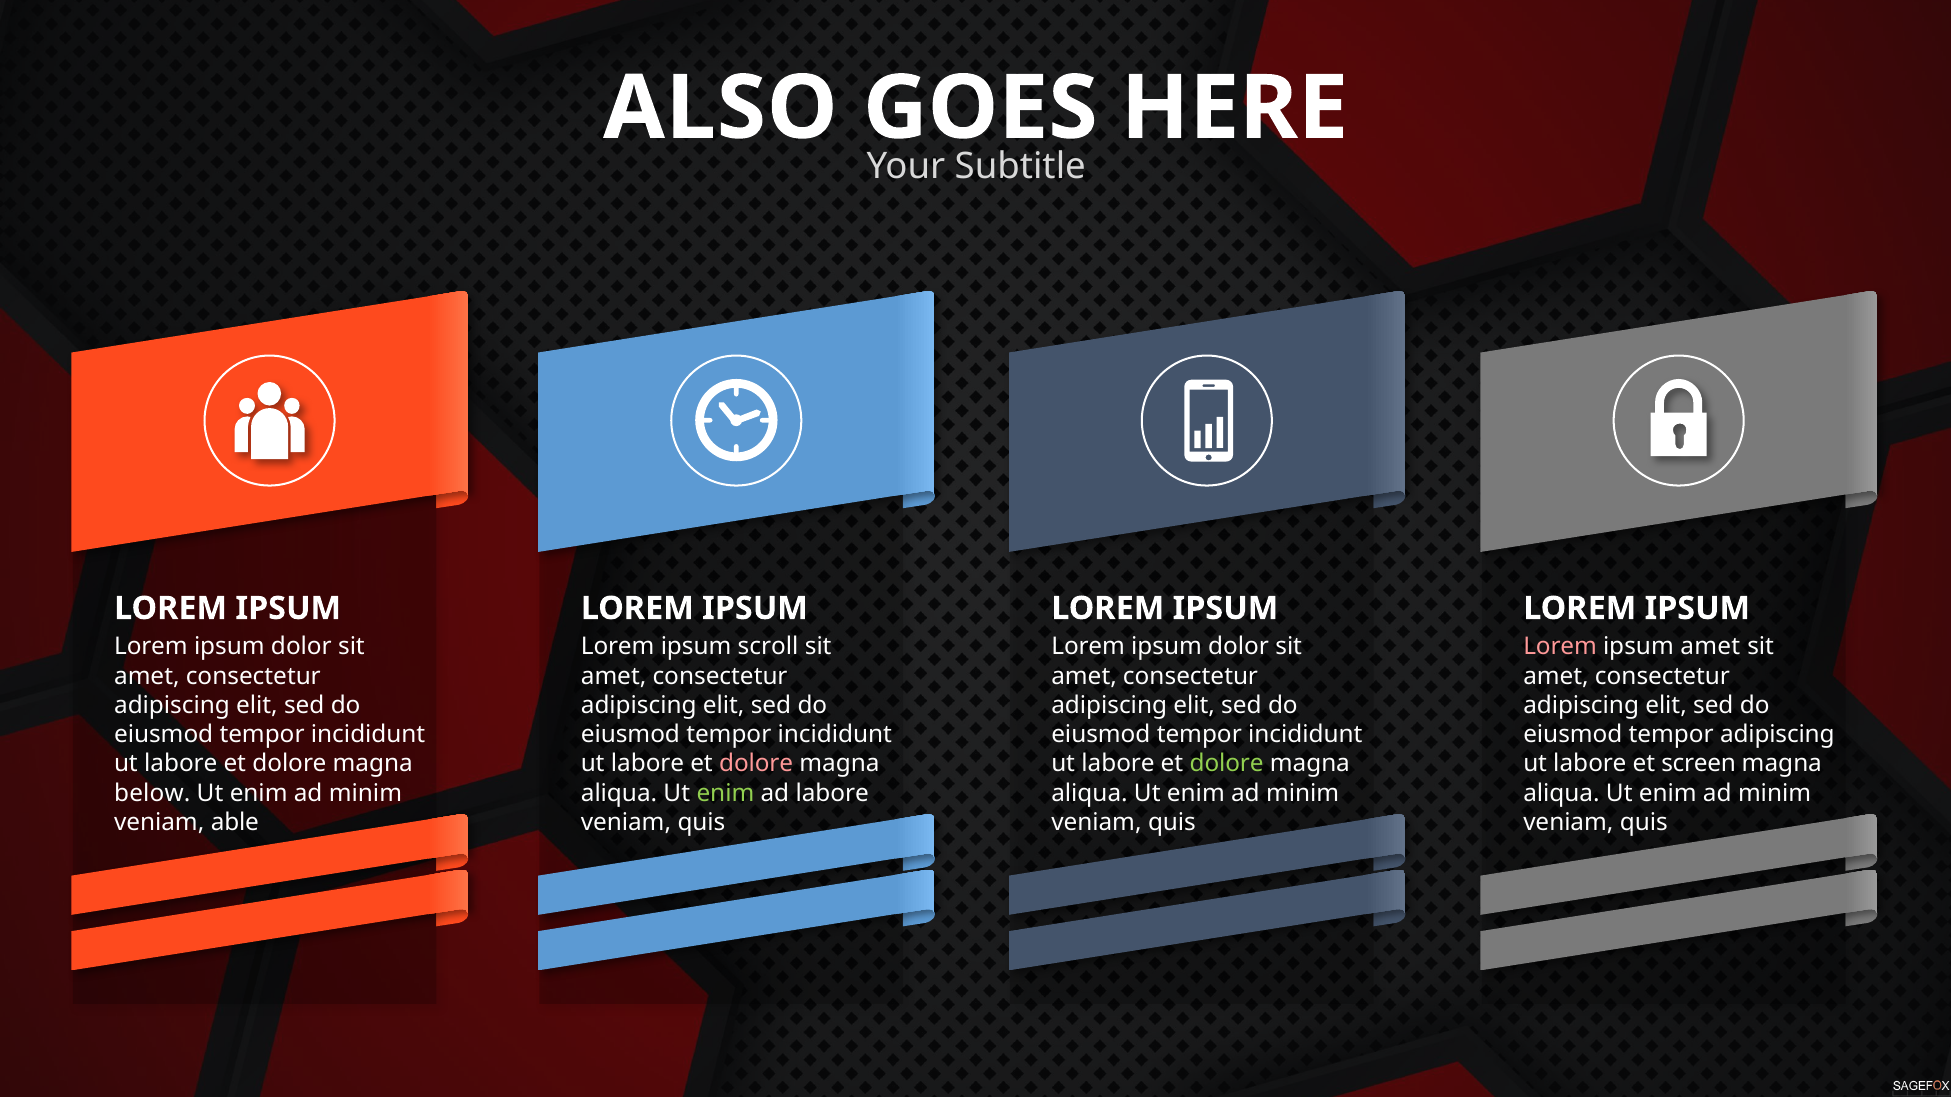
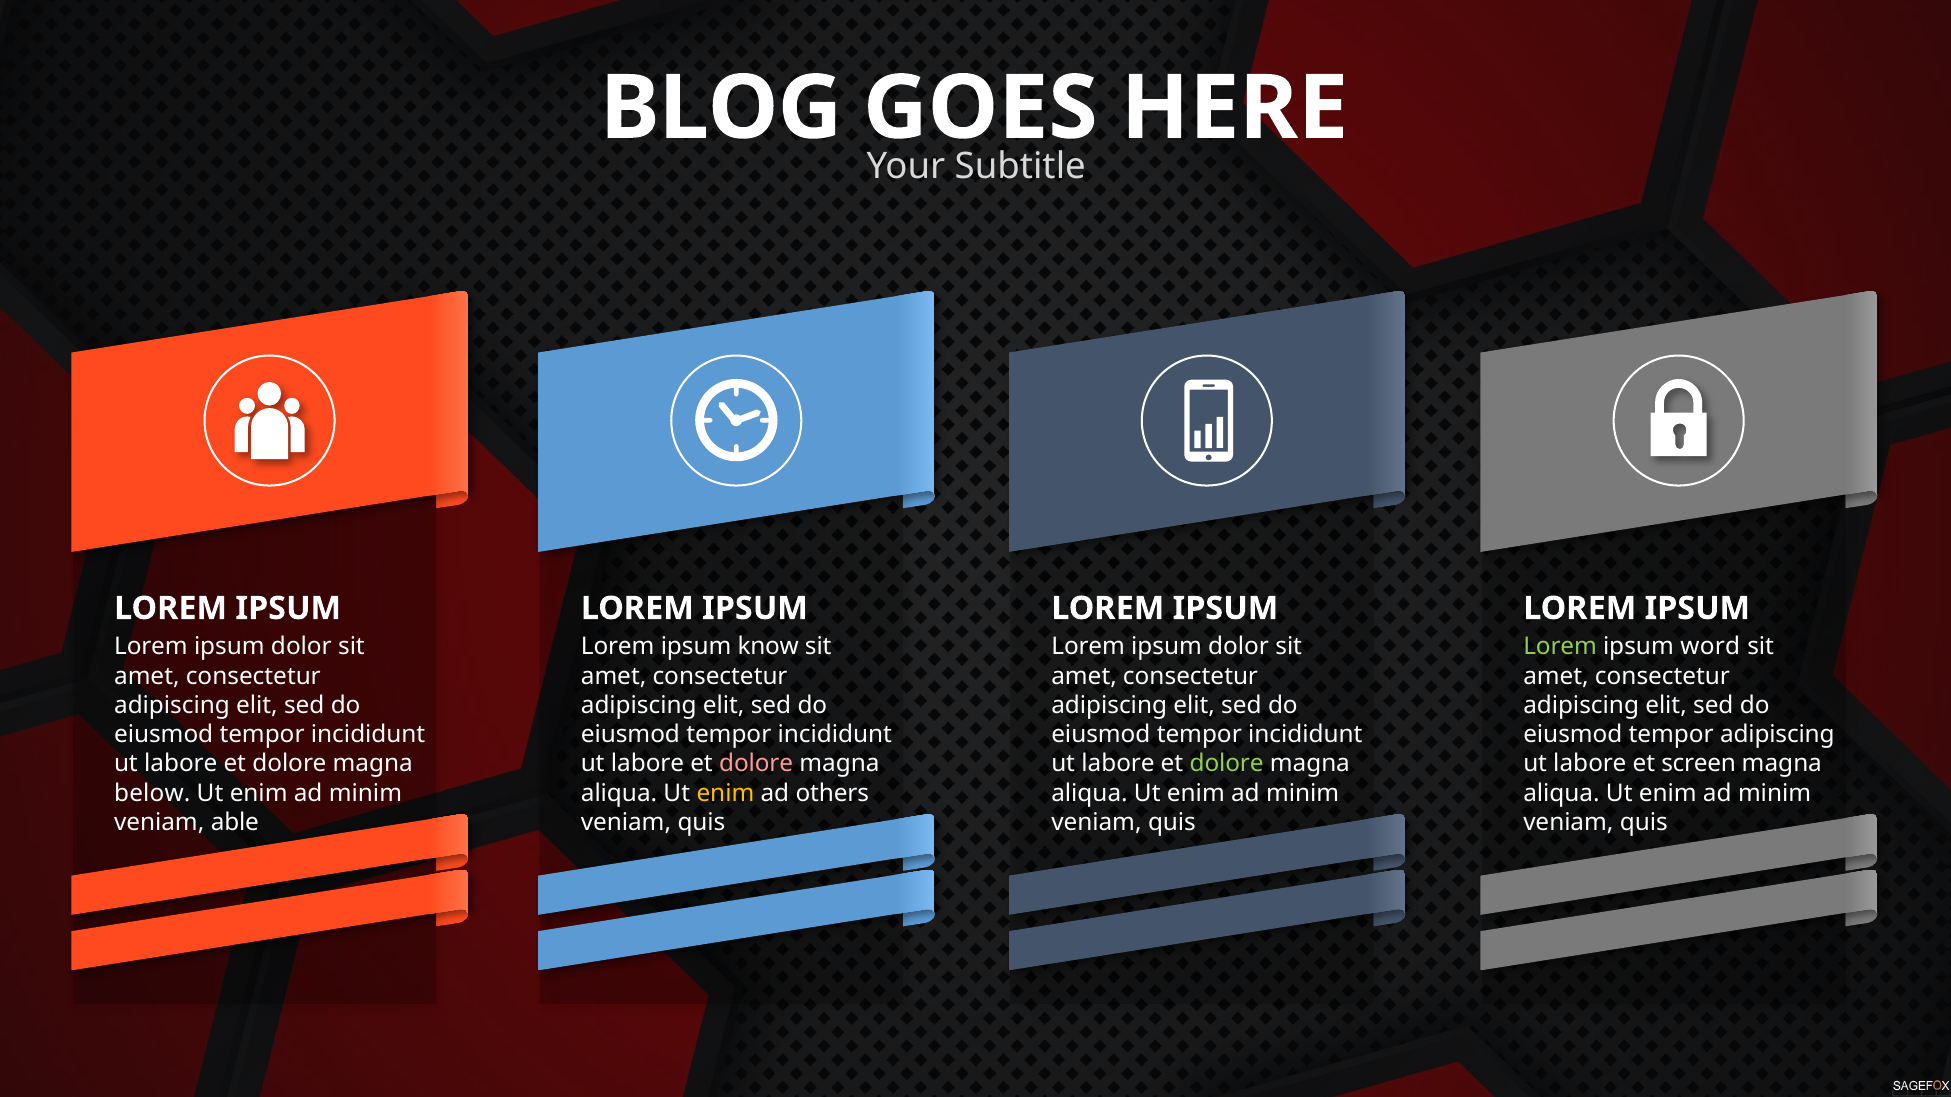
ALSO: ALSO -> BLOG (721, 108)
scroll: scroll -> know (768, 647)
Lorem colour: pink -> light green (1560, 647)
ipsum amet: amet -> word (1710, 647)
enim colour: light green -> yellow (725, 793)
ad labore: labore -> others (832, 793)
